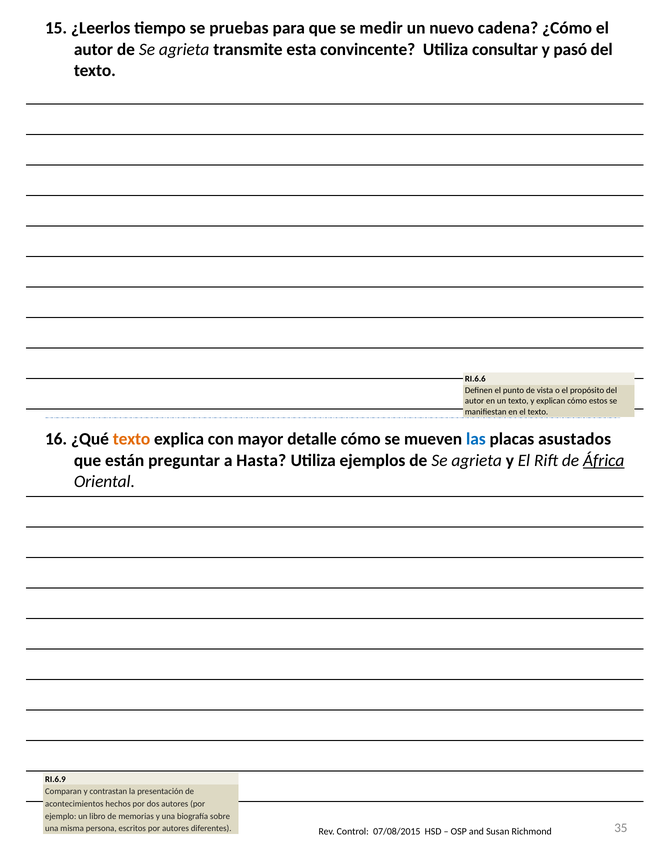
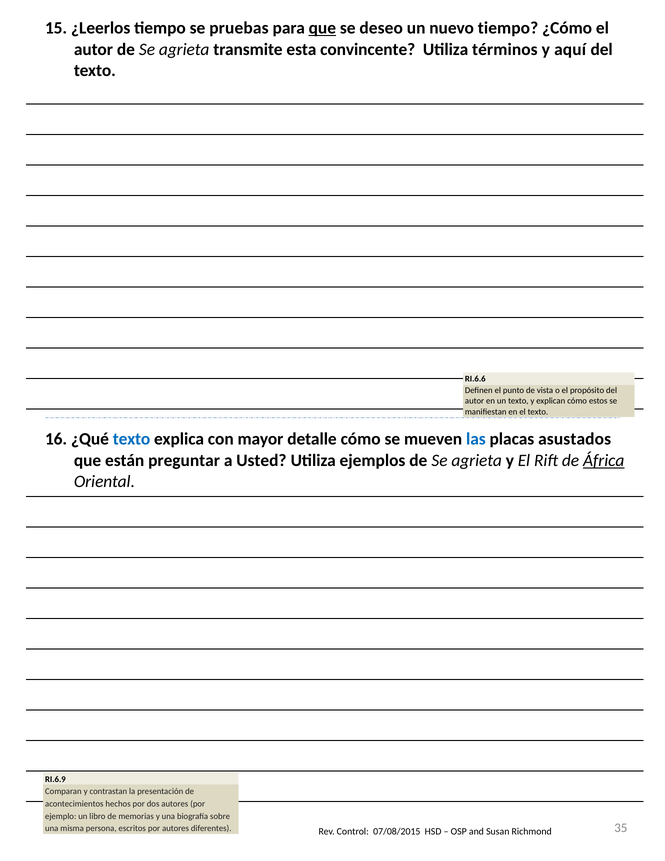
que underline: none -> present (322, 28)
medir: medir -> deseo (381, 28)
nuevo cadena: cadena -> tiempo (508, 28)
consultar: consultar -> términos (505, 49)
pasó: pasó -> aquí (570, 49)
texto colour: orange -> blue (132, 439)
Hasta: Hasta -> Usted (261, 460)
